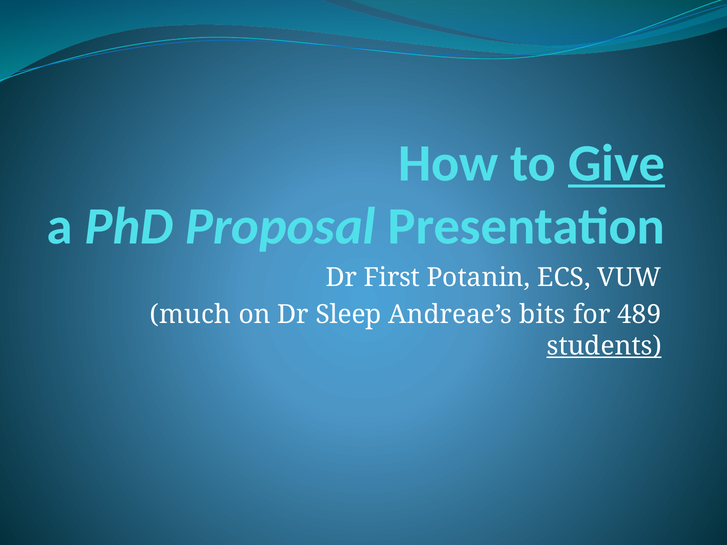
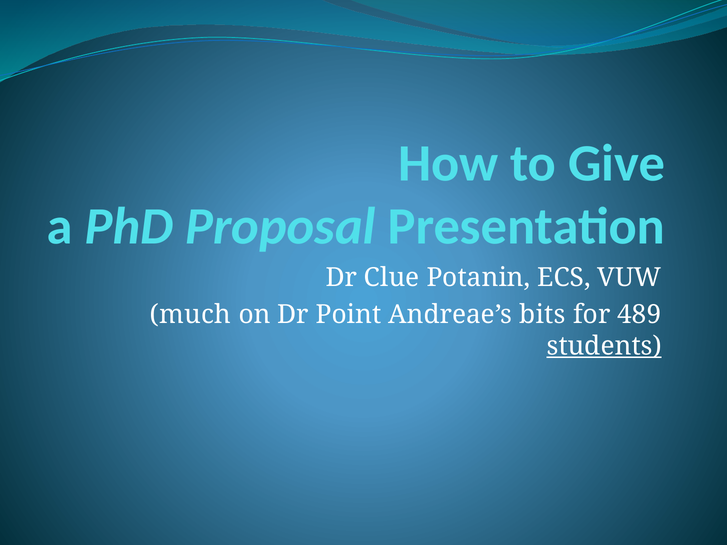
Give underline: present -> none (617, 164)
First: First -> Clue (392, 278)
Sleep: Sleep -> Point (348, 315)
